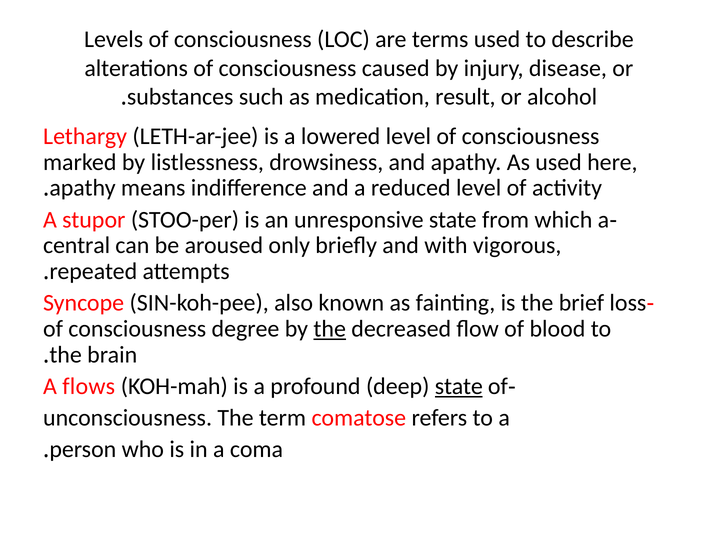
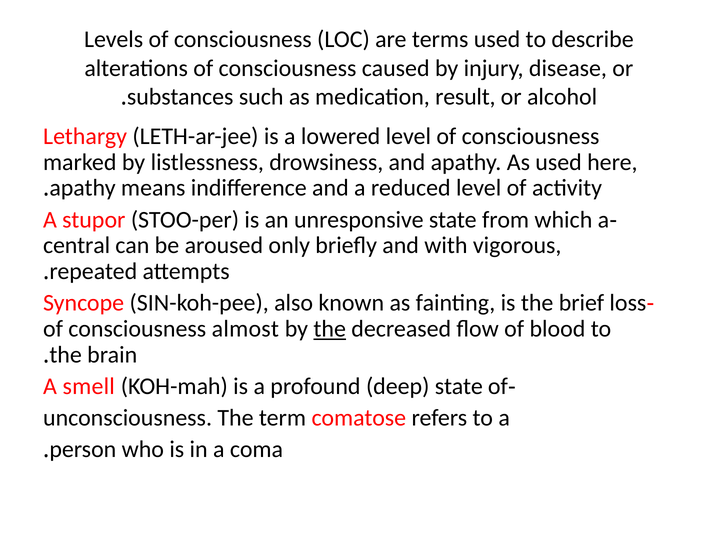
degree: degree -> almost (245, 329)
flows: flows -> smell (89, 386)
state underline: present -> none (459, 386)
